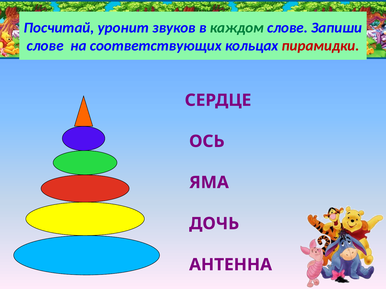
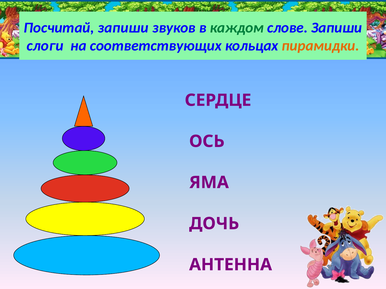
Посчитай уронит: уронит -> запиши (123, 28)
слове: слове -> слоги (45, 46)
пирамидки colour: red -> orange (321, 46)
